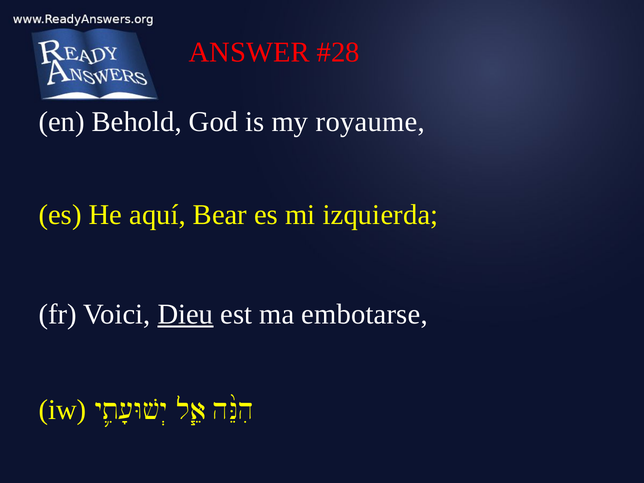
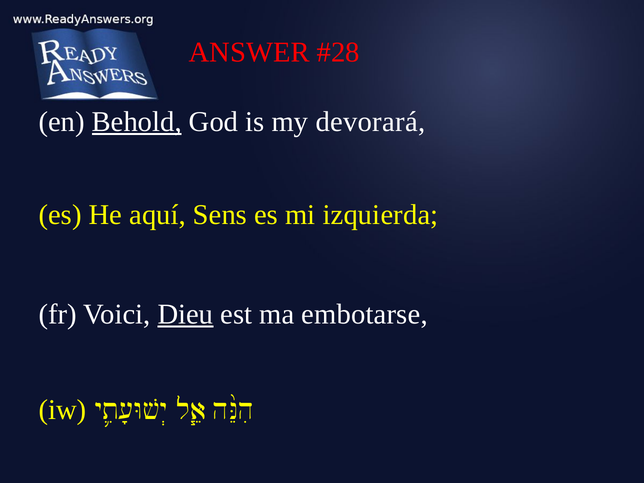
Behold underline: none -> present (137, 122)
royaume: royaume -> devorará (370, 122)
Bear: Bear -> Sens (220, 215)
